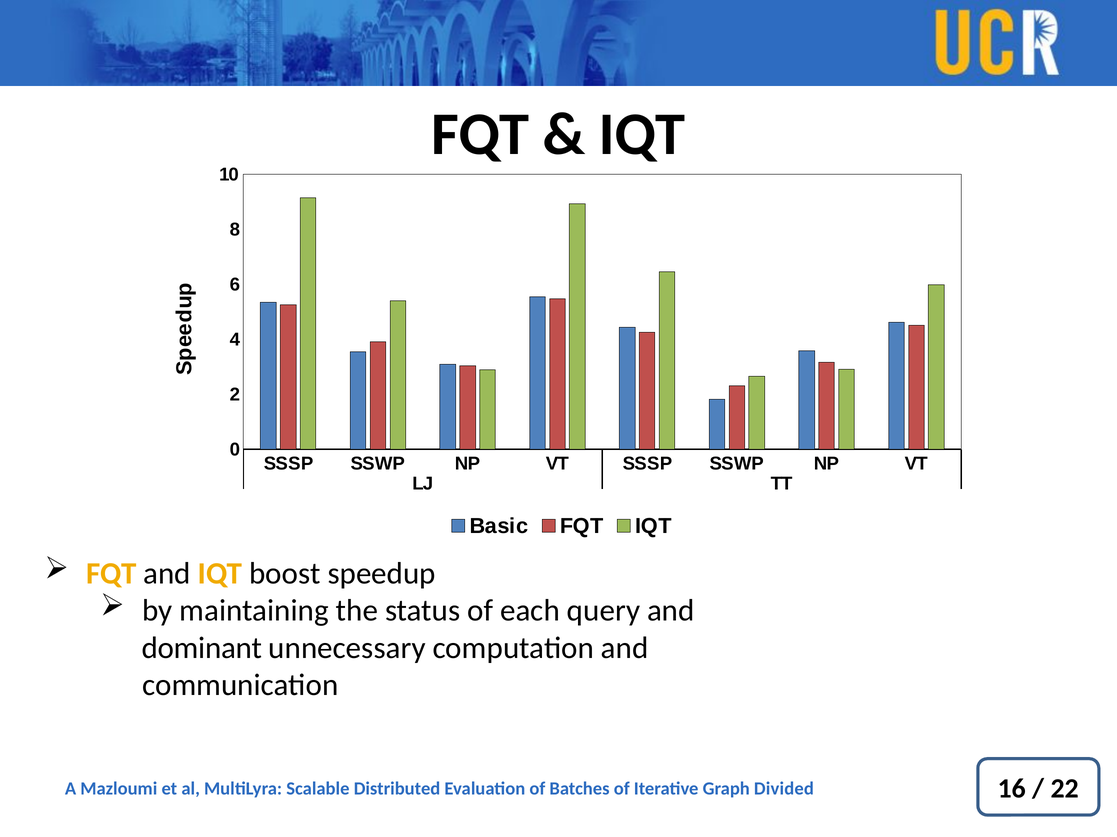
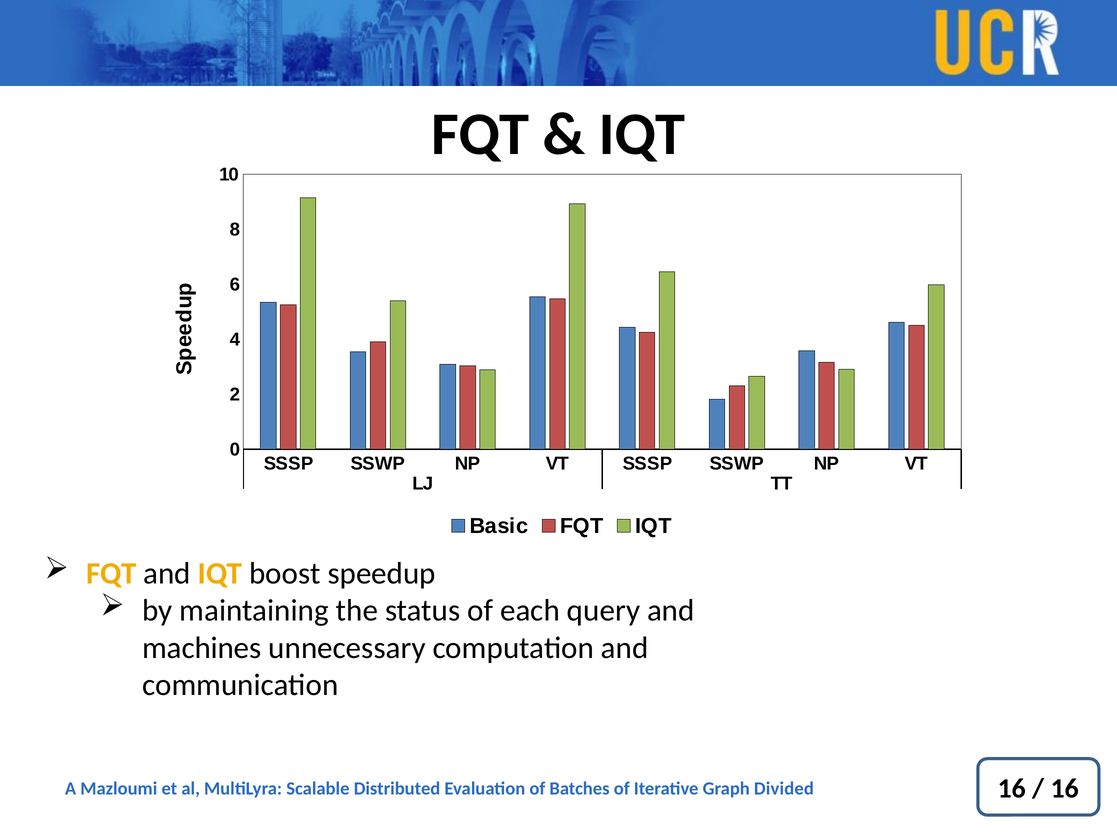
dominant: dominant -> machines (202, 649)
22: 22 -> 16 (1065, 789)
